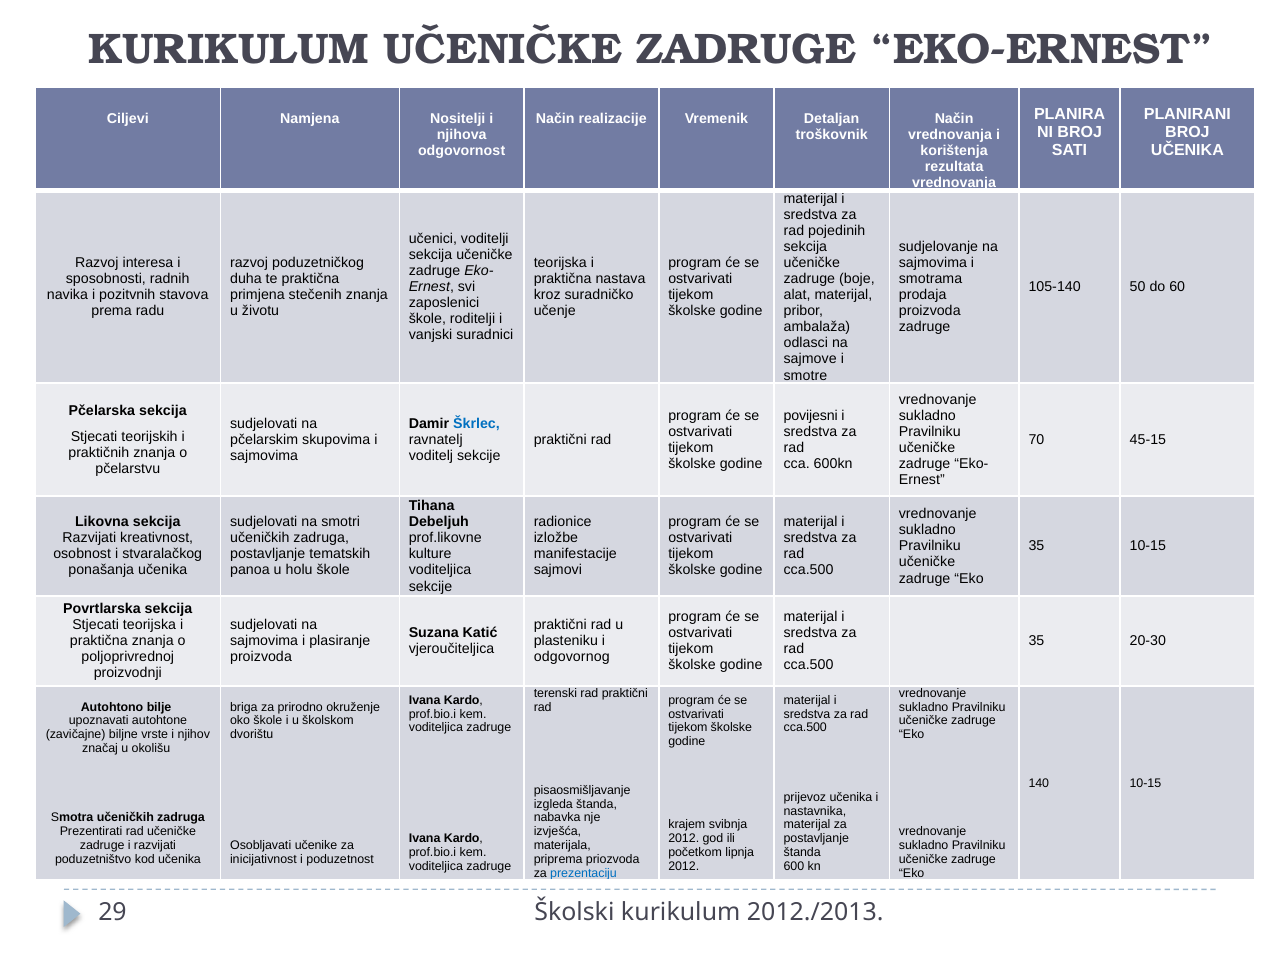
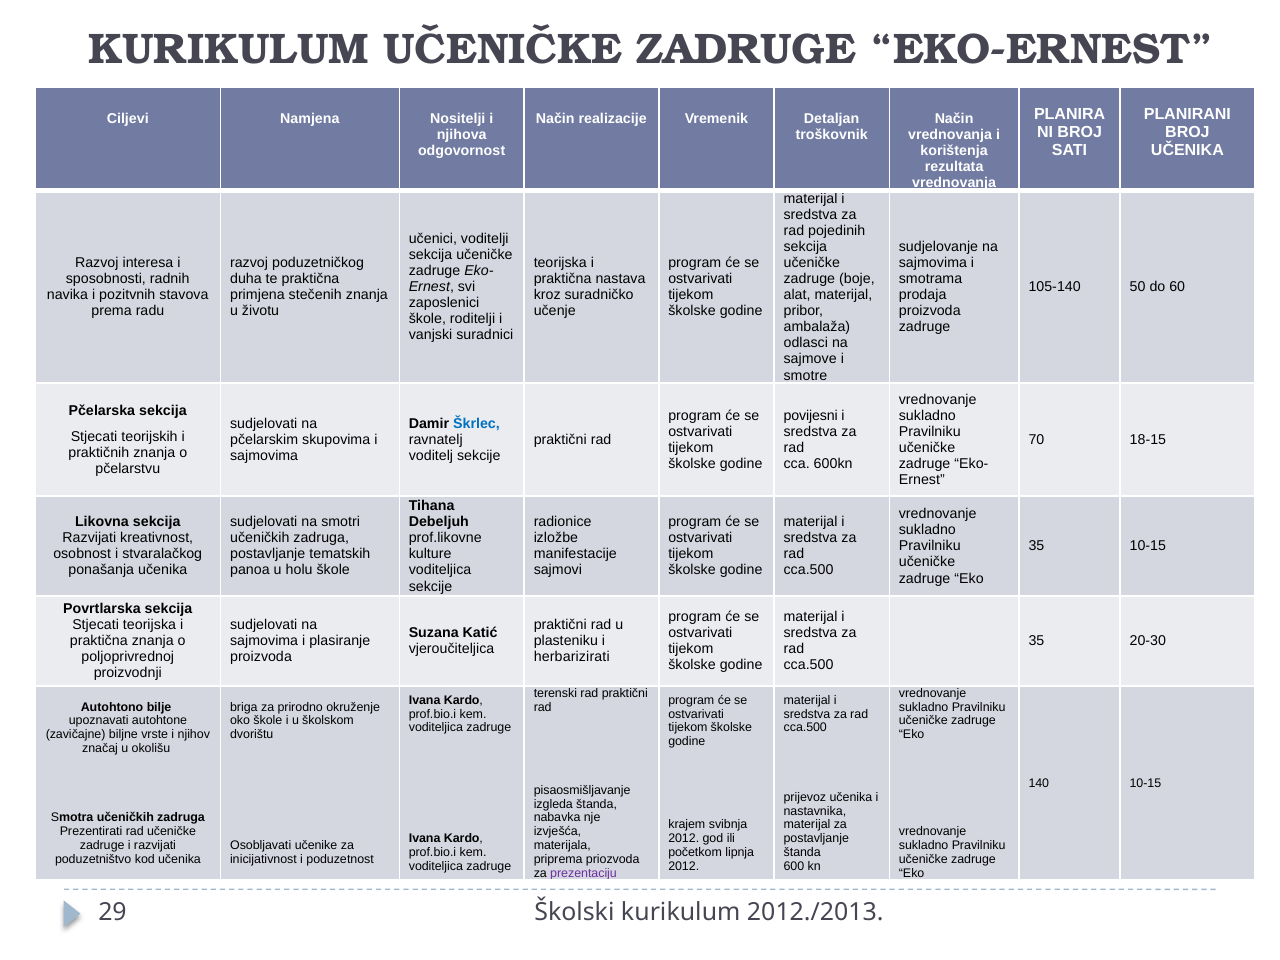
45-15: 45-15 -> 18-15 (1148, 440)
odgovornog: odgovornog -> herbarizirati (572, 657)
prezentaciju colour: blue -> purple (584, 873)
